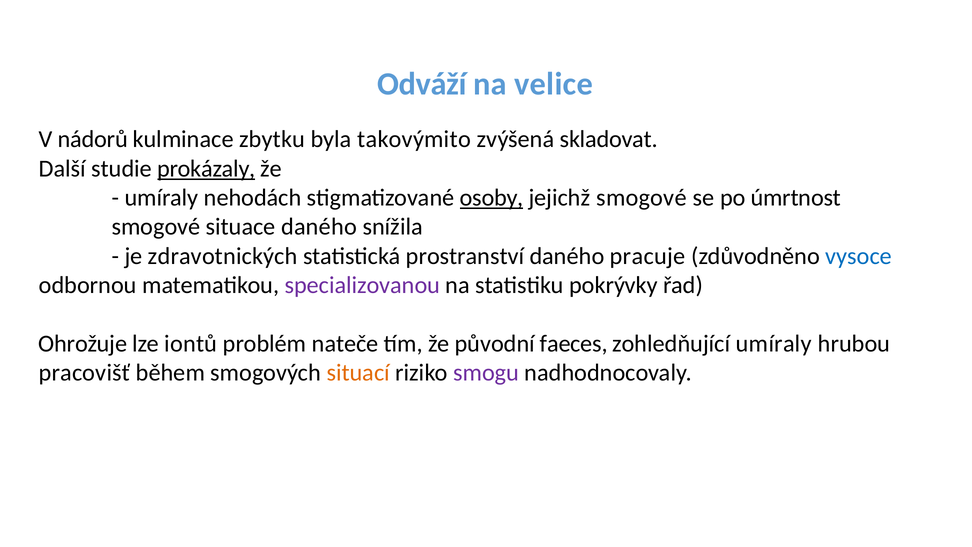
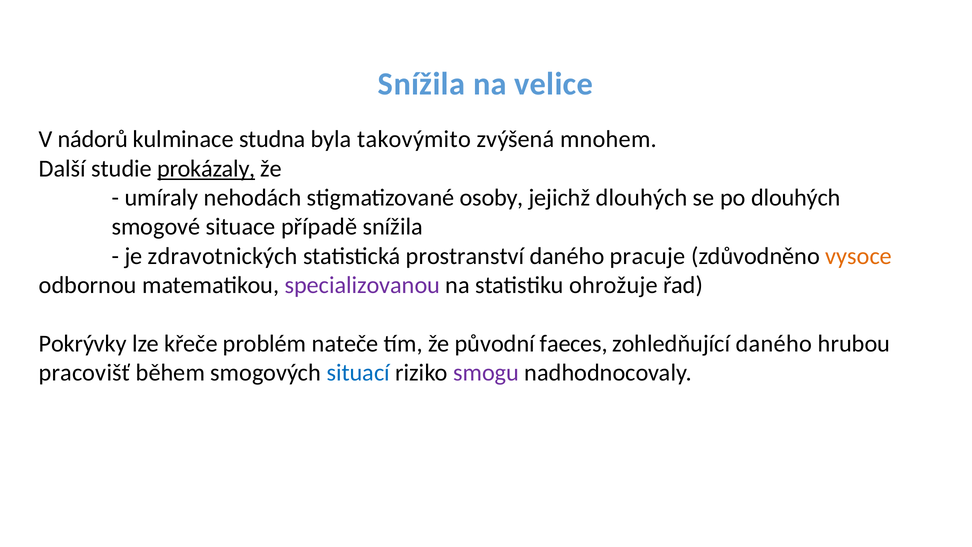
Odváží: Odváží -> Snížila (422, 84)
zbytku: zbytku -> studna (272, 139)
skladovat: skladovat -> mnohem (609, 139)
osoby underline: present -> none (492, 198)
jejichž smogové: smogové -> dlouhých (642, 198)
po úmrtnost: úmrtnost -> dlouhých (796, 198)
situace daného: daného -> případě (319, 227)
vysoce colour: blue -> orange (859, 256)
pokrývky: pokrývky -> ohrožuje (613, 285)
Ohrožuje: Ohrožuje -> Pokrývky (83, 344)
iontů: iontů -> křeče (191, 344)
zohledňující umíraly: umíraly -> daného (774, 344)
situací colour: orange -> blue (358, 373)
